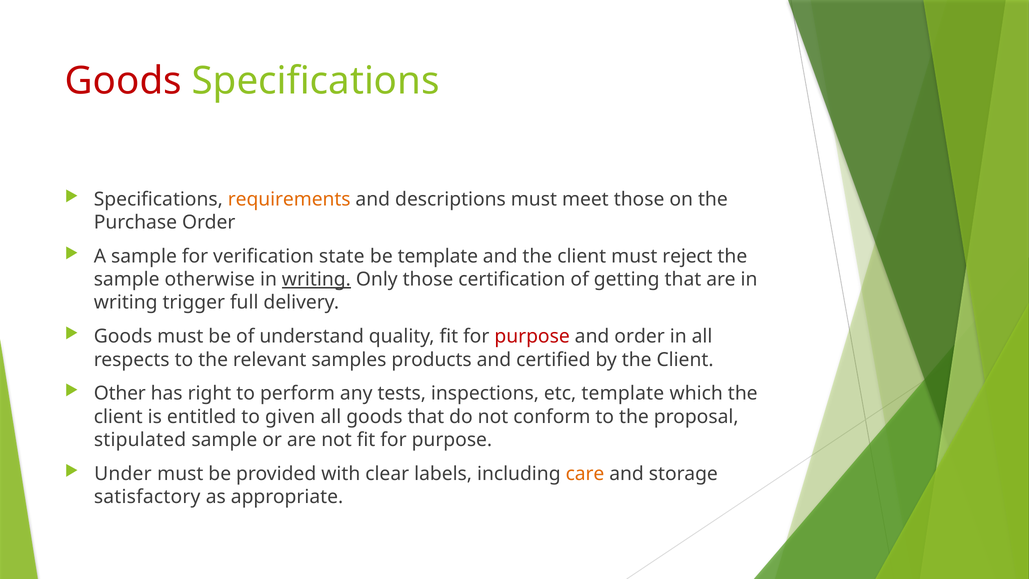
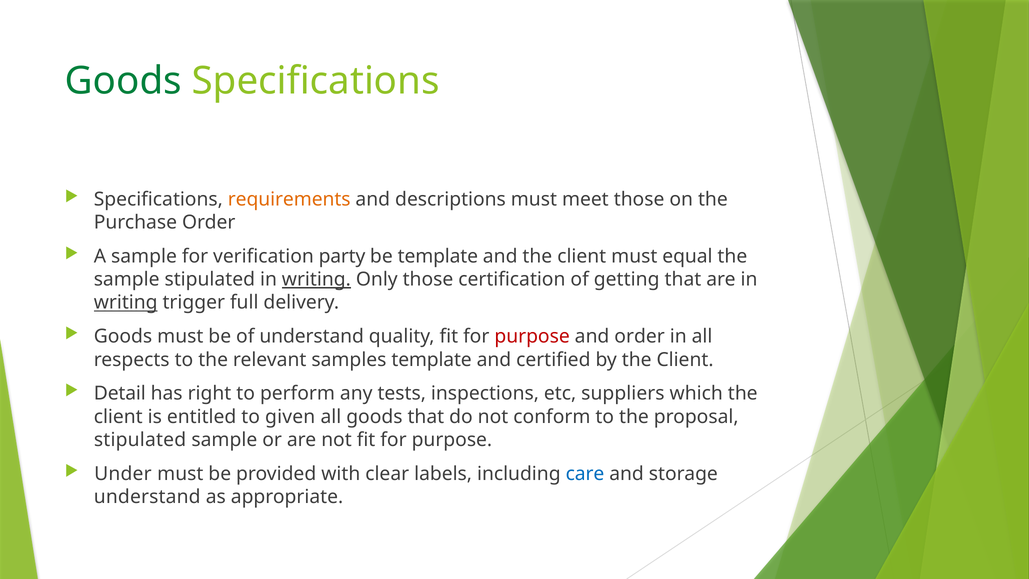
Goods colour: red -> green (123, 81)
state: state -> party (342, 256)
reject: reject -> equal (687, 256)
sample otherwise: otherwise -> stipulated (210, 279)
writing underline: none -> present (126, 302)
samples products: products -> template (432, 360)
Other: Other -> Detail (120, 393)
etc template: template -> suppliers (623, 393)
care colour: orange -> blue (585, 474)
satisfactory: satisfactory -> understand (147, 497)
